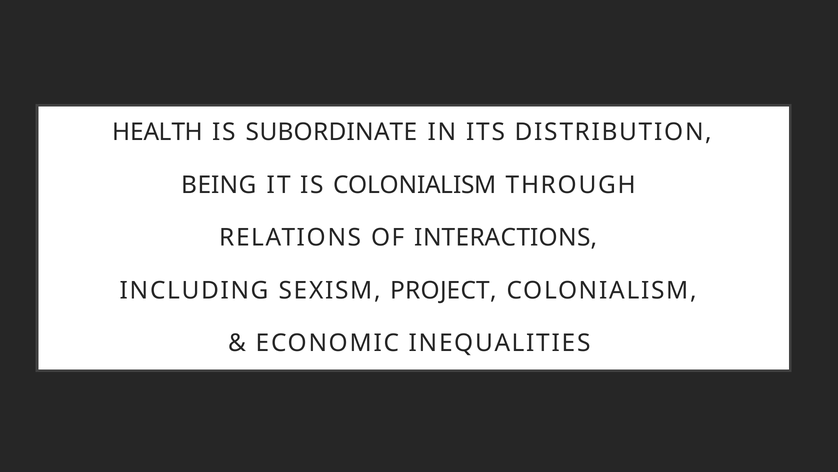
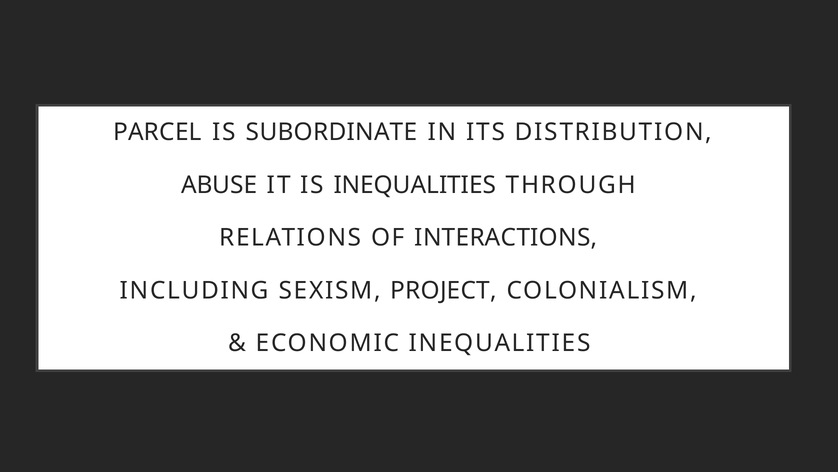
HEALTH: HEALTH -> PARCEL (157, 132)
BEING: BEING -> ABUSE (219, 185)
IS COLONIALISM: COLONIALISM -> INEQUALITIES (415, 185)
